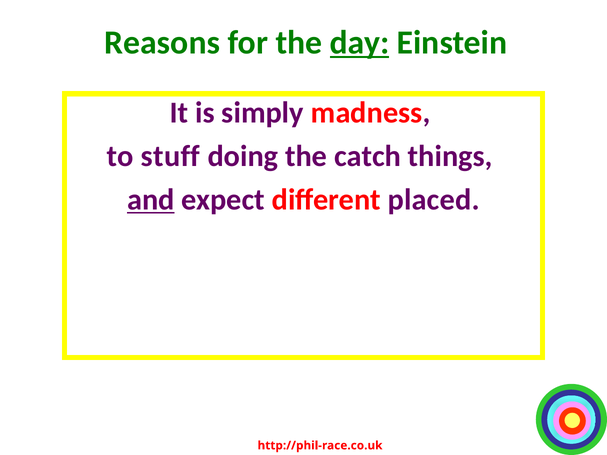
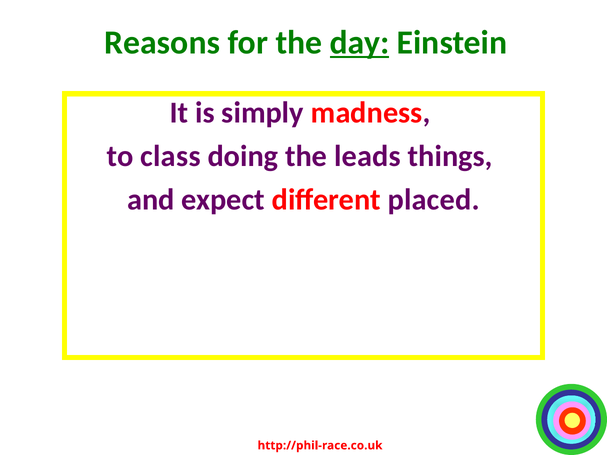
stuff: stuff -> class (170, 156)
catch: catch -> leads (367, 156)
and underline: present -> none (151, 200)
